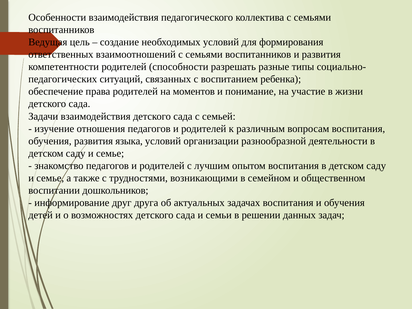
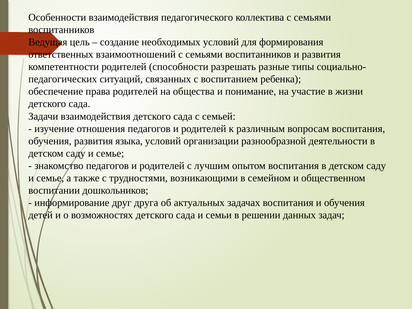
моментов: моментов -> общества (194, 92)
